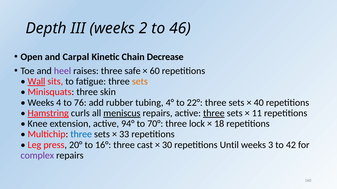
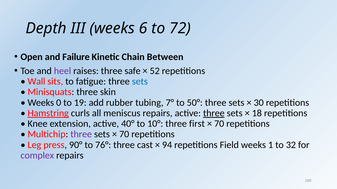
2: 2 -> 6 (143, 28)
46: 46 -> 72 (180, 28)
Carpal: Carpal -> Failure (76, 57)
Decrease: Decrease -> Between (165, 57)
60: 60 -> 52 (155, 71)
Wall underline: present -> none (36, 82)
sets colour: orange -> blue (140, 82)
4: 4 -> 0 (59, 103)
76: 76 -> 19 (80, 103)
4°: 4° -> 7° (170, 103)
22°: 22° -> 50° (195, 103)
40: 40 -> 30 (259, 103)
meniscus underline: present -> none (122, 113)
11: 11 -> 18 (257, 113)
94°: 94° -> 40° (128, 124)
70°: 70° -> 10° (155, 124)
lock: lock -> first (197, 124)
18: 18 -> 70 (219, 124)
three colour: blue -> purple (81, 135)
33: 33 -> 70 (124, 135)
20°: 20° -> 90° (76, 145)
16°: 16° -> 76° (103, 145)
30: 30 -> 94 (167, 145)
Until: Until -> Field (229, 145)
3: 3 -> 1 (271, 145)
42: 42 -> 32 (291, 145)
